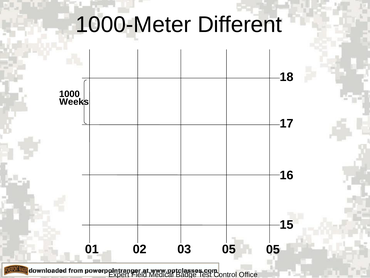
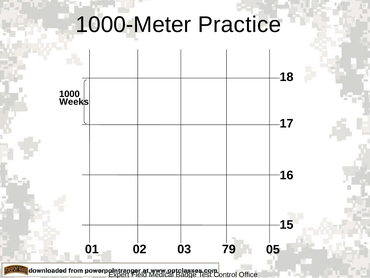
Different: Different -> Practice (240, 25)
03 05: 05 -> 79 (229, 249)
